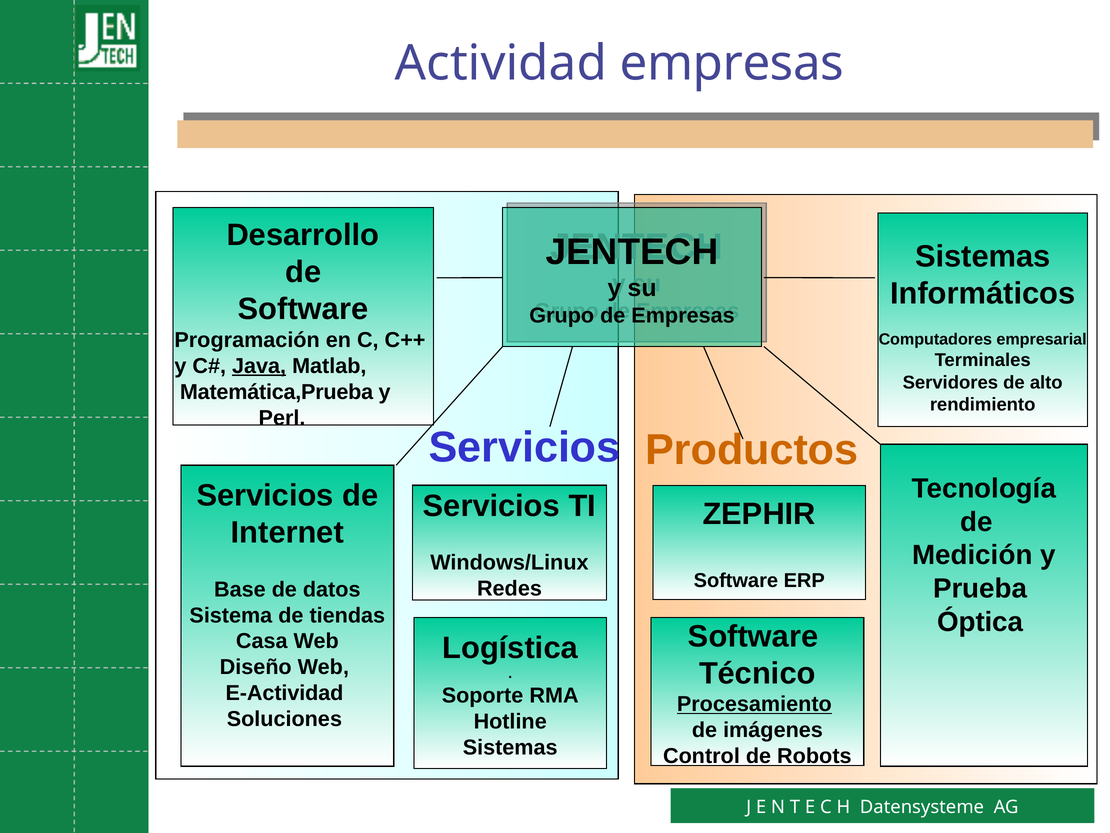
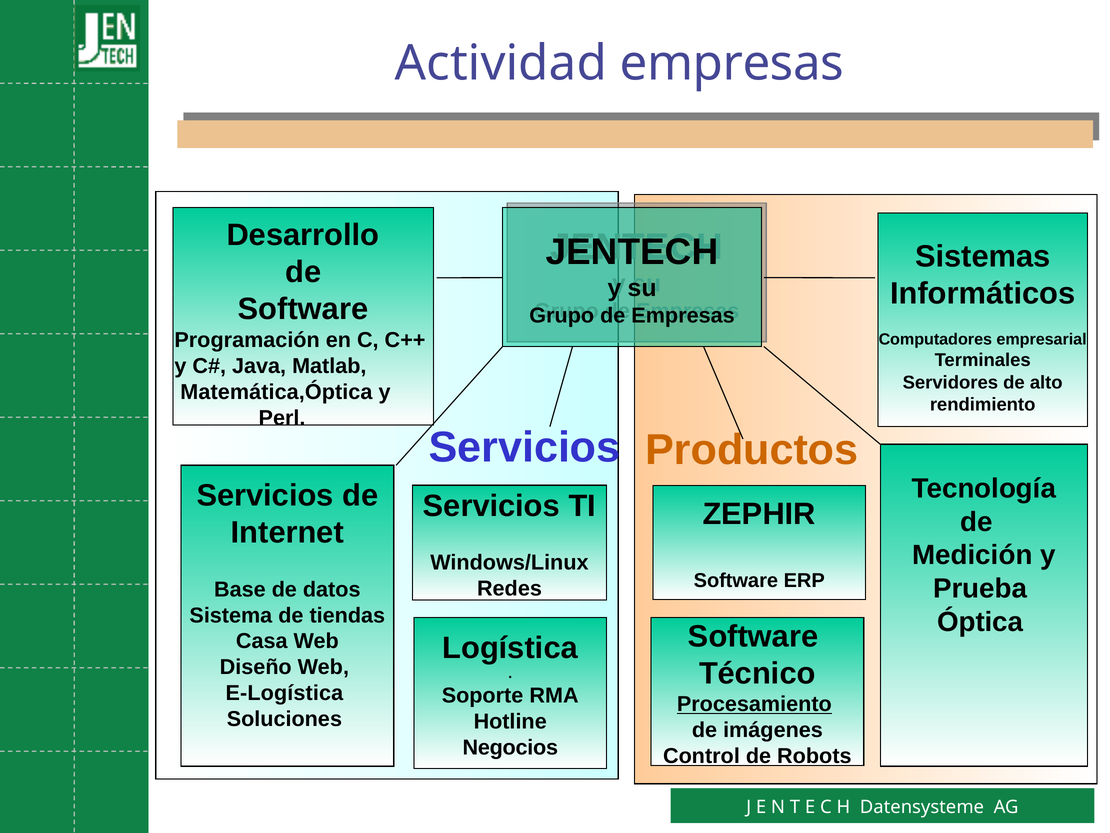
Java underline: present -> none (259, 366)
Matemática,Prueba: Matemática,Prueba -> Matemática,Óptica (276, 392)
E-Actividad: E-Actividad -> E-Logística (284, 693)
Sistemas: Sistemas -> Negocios (510, 747)
